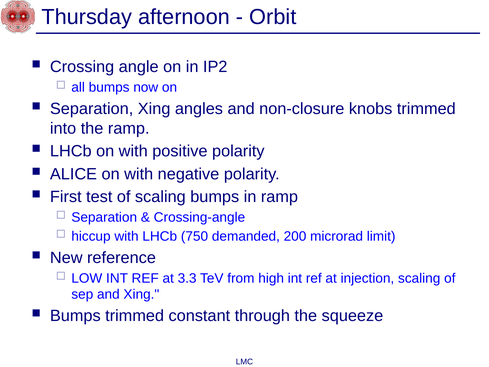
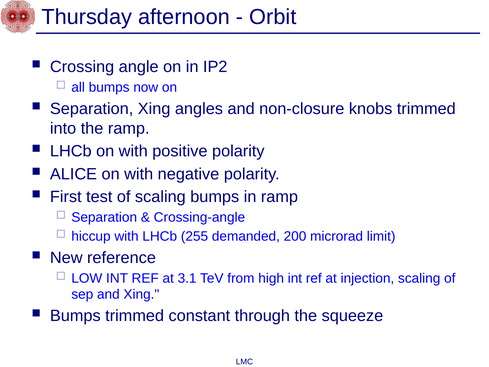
750: 750 -> 255 (195, 236)
3.3: 3.3 -> 3.1 (187, 278)
